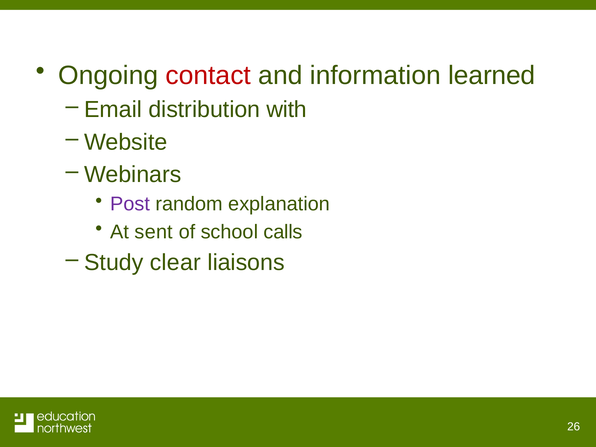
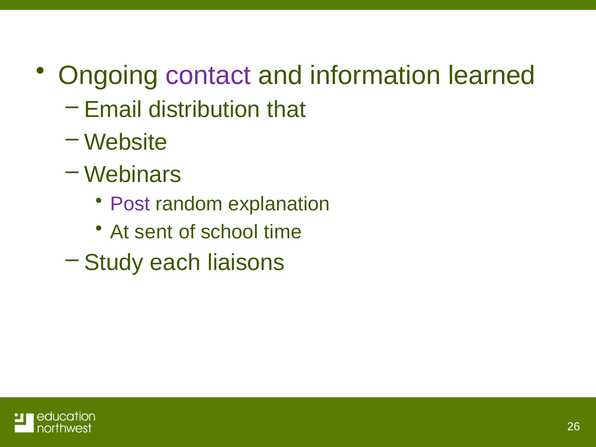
contact colour: red -> purple (208, 75)
with: with -> that (286, 110)
calls: calls -> time (283, 232)
clear: clear -> each (175, 263)
